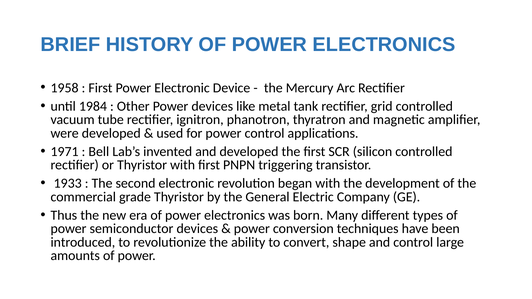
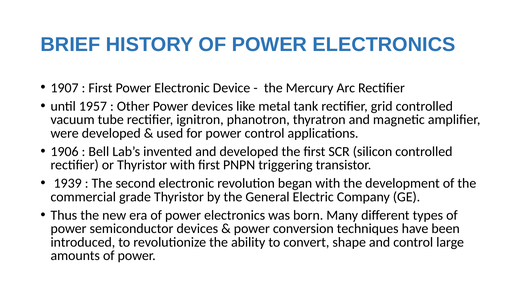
1958: 1958 -> 1907 (65, 88)
1984: 1984 -> 1957 (93, 106)
1971: 1971 -> 1906 (65, 152)
1933: 1933 -> 1939 (68, 184)
